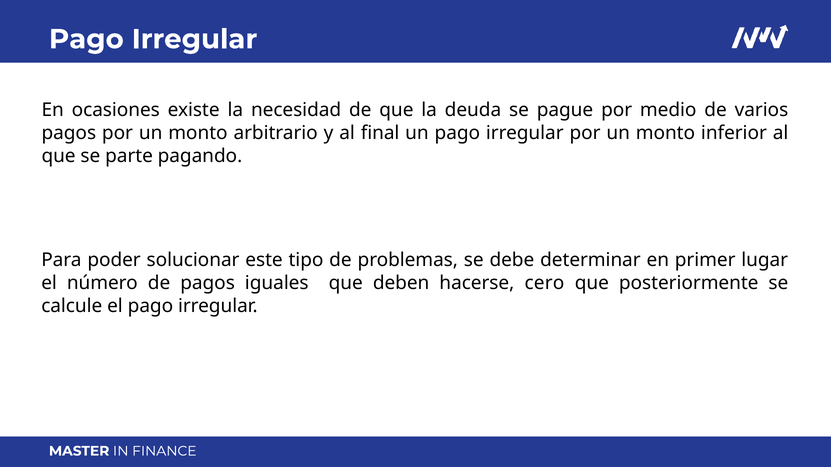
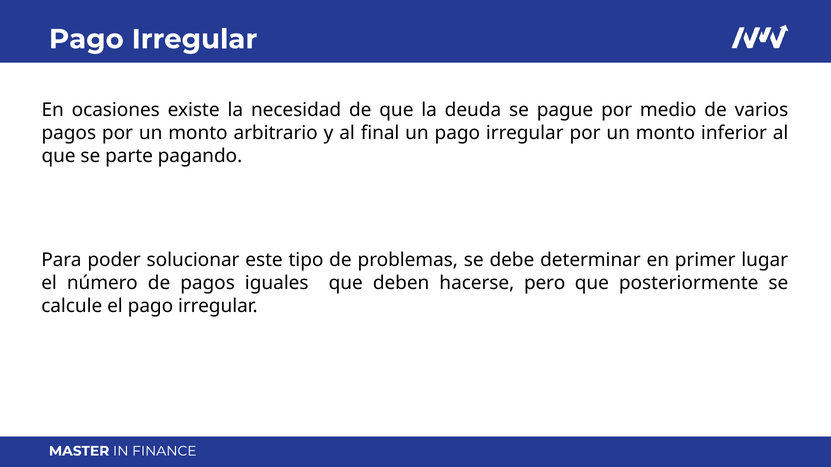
cero: cero -> pero (545, 283)
